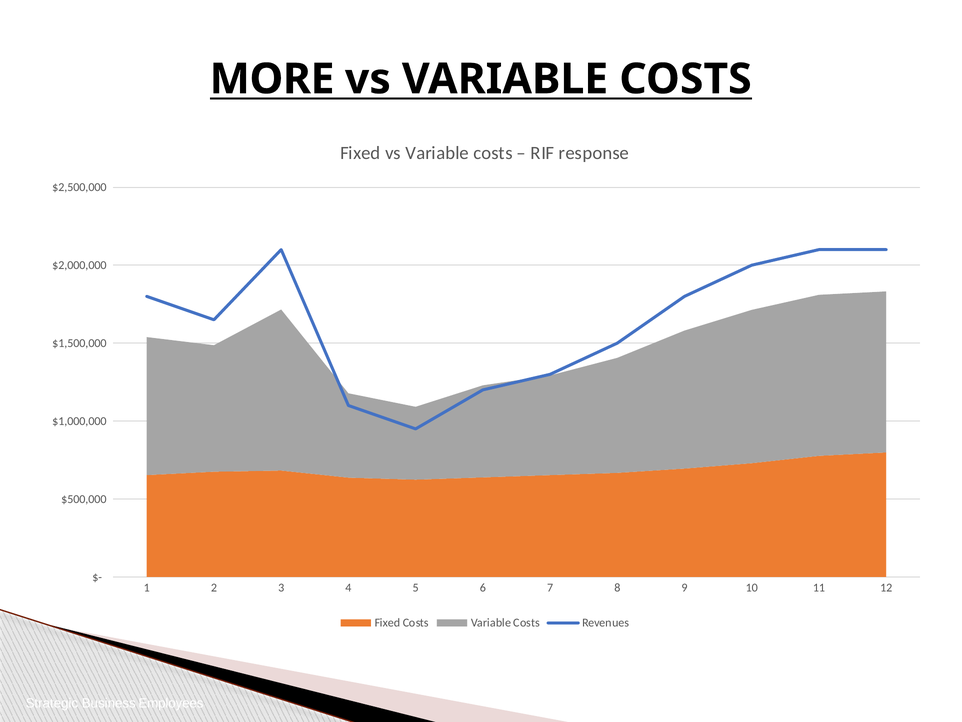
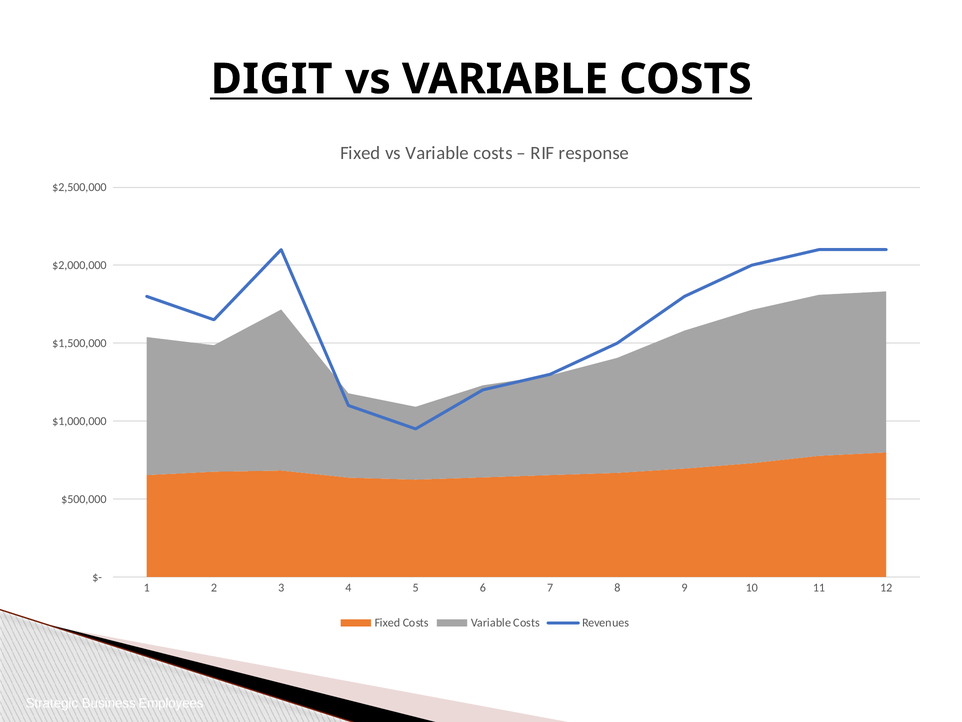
MORE: MORE -> DIGIT (272, 79)
